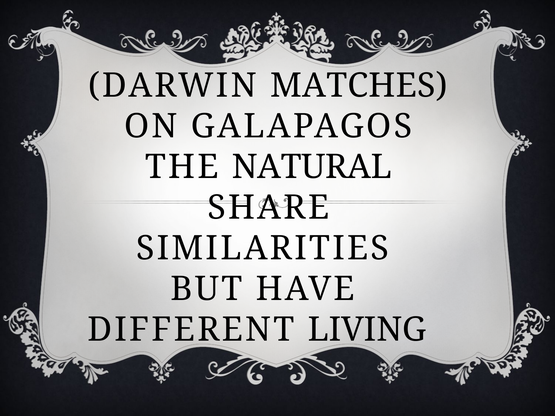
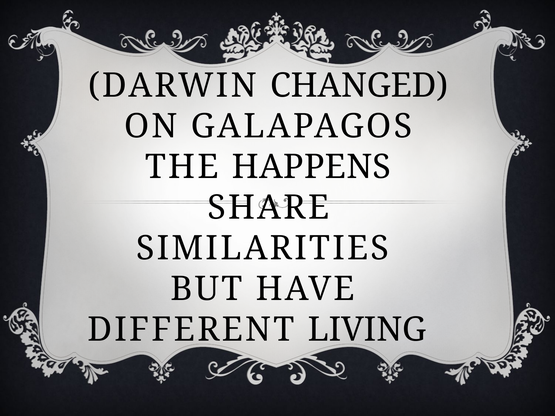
MATCHES: MATCHES -> CHANGED (359, 86)
NATURAL: NATURAL -> HAPPENS (311, 167)
